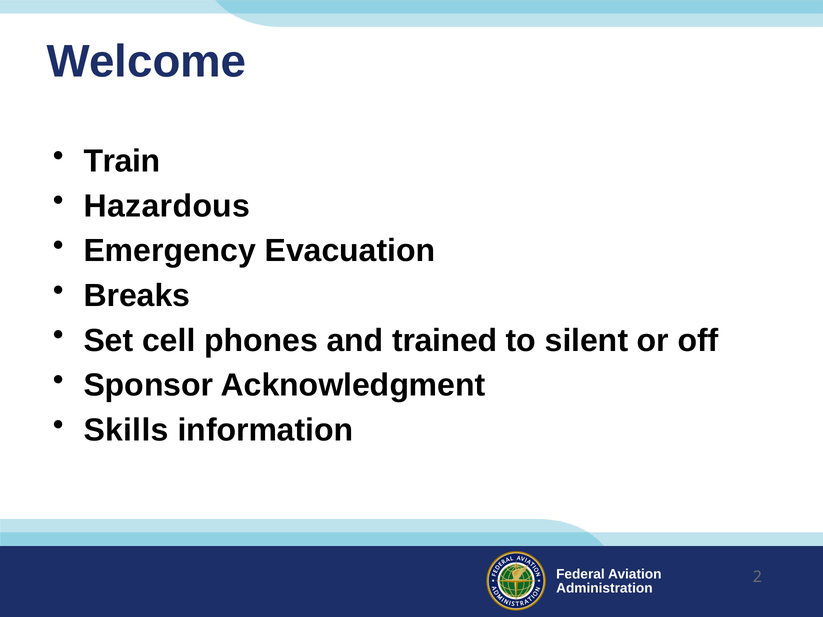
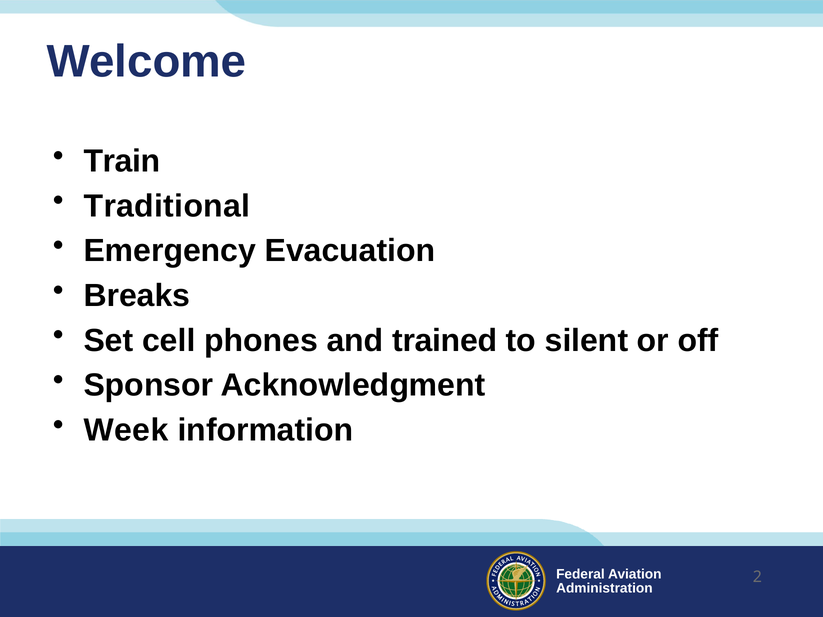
Hazardous: Hazardous -> Traditional (167, 206)
Skills: Skills -> Week (126, 430)
